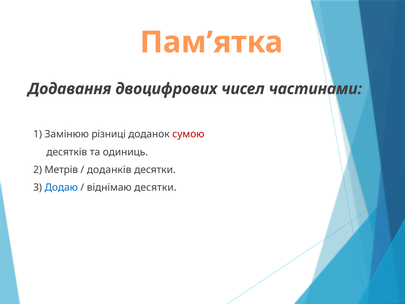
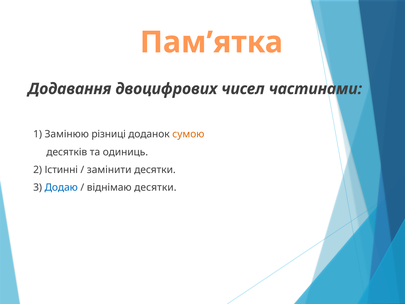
сумою colour: red -> orange (188, 134)
Метрів: Метрів -> Істинні (61, 170)
доданків: доданків -> замінити (109, 170)
